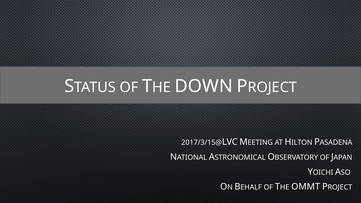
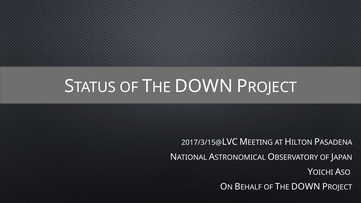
OMMT: OMMT -> DOWN (306, 187)
